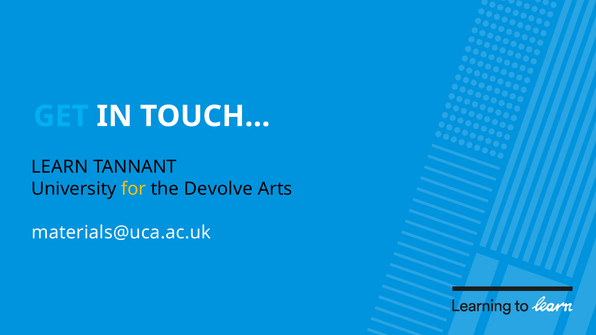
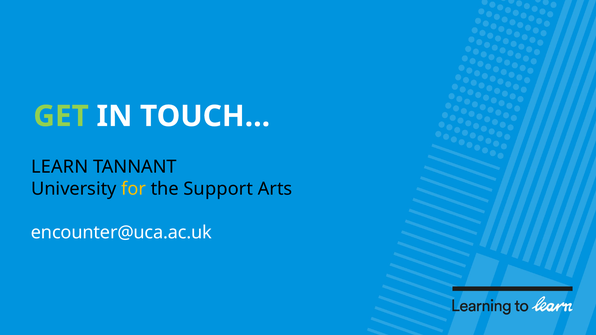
GET colour: light blue -> light green (61, 116)
Devolve: Devolve -> Support (218, 189)
materials@uca.ac.uk: materials@uca.ac.uk -> encounter@uca.ac.uk (121, 233)
